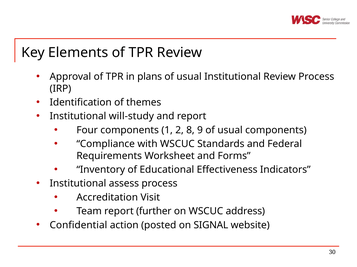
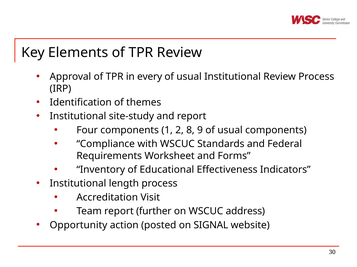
plans: plans -> every (150, 77)
will-study: will-study -> site-study (131, 117)
assess: assess -> length (124, 184)
Confidential: Confidential -> Opportunity (78, 226)
